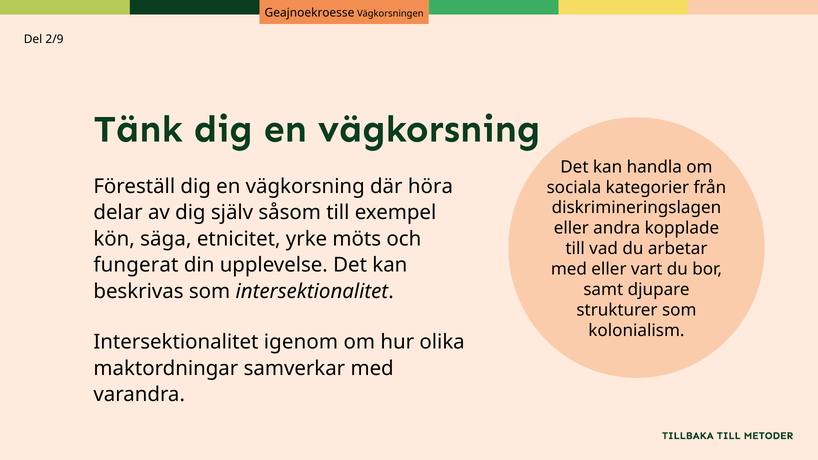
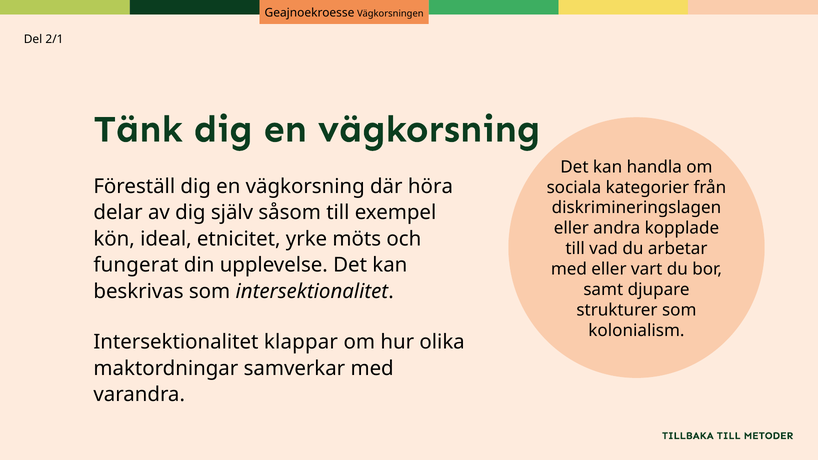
2/9: 2/9 -> 2/1 (54, 39)
säga: säga -> ideal (166, 239)
igenom: igenom -> klappar (301, 342)
